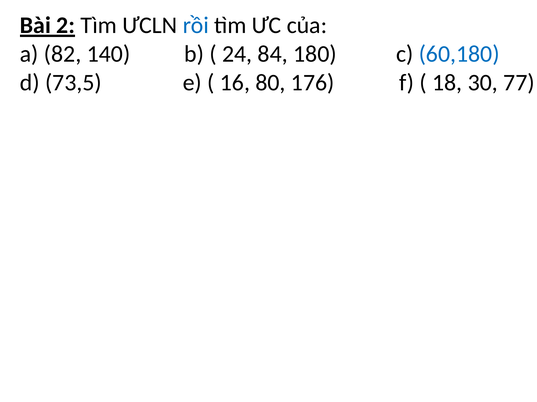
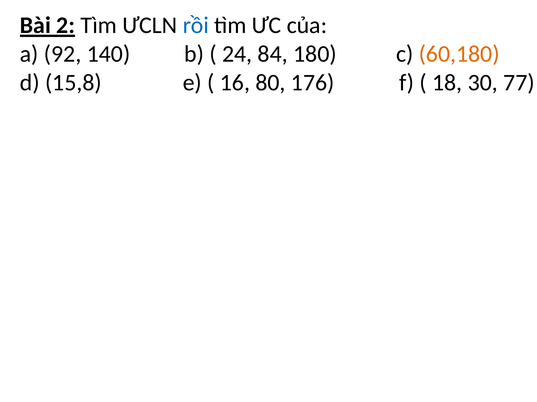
82: 82 -> 92 (63, 54)
60,180 colour: blue -> orange (459, 54)
73,5: 73,5 -> 15,8 (73, 83)
